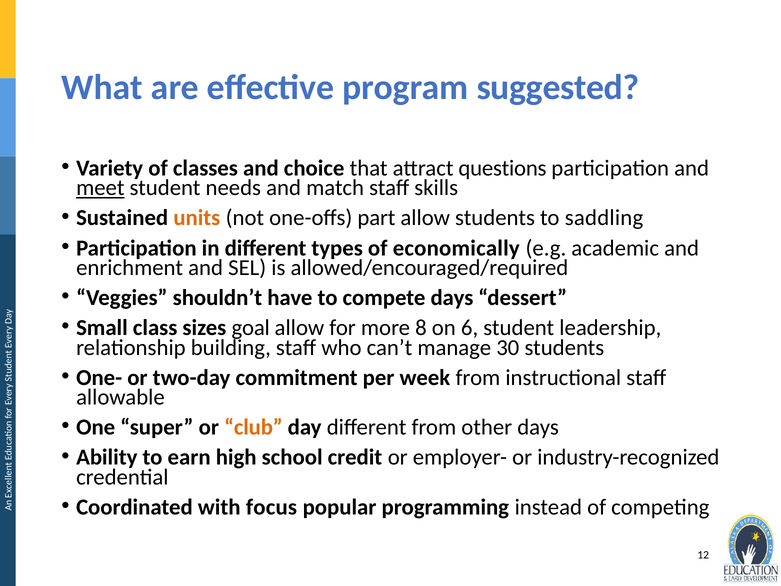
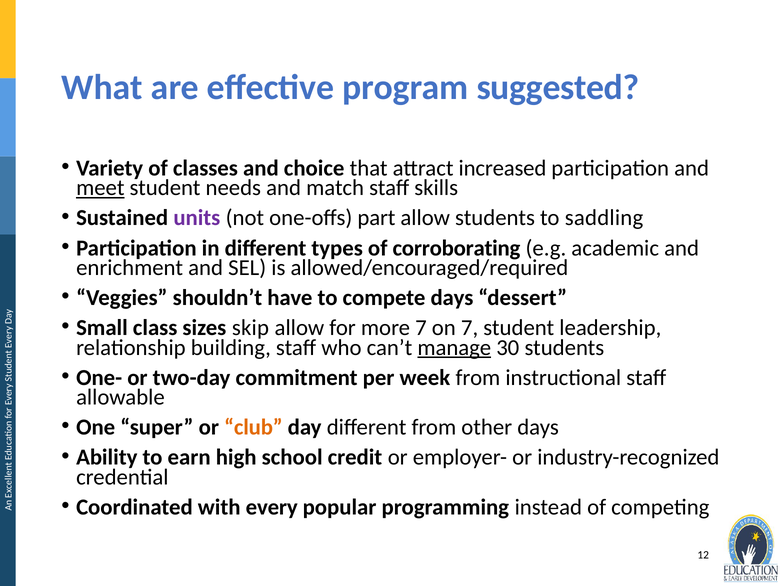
questions: questions -> increased (502, 168)
units colour: orange -> purple (197, 218)
economically: economically -> corroborating (456, 248)
goal: goal -> skip (250, 328)
more 8: 8 -> 7 (421, 328)
on 6: 6 -> 7 (470, 328)
manage underline: none -> present (454, 347)
focus: focus -> every (272, 507)
